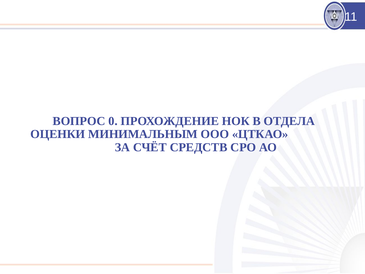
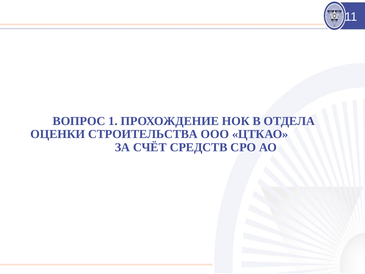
0: 0 -> 1 (113, 121)
МИНИМАЛЬНЫМ: МИНИМАЛЬНЫМ -> СТРОИТЕЛЬСТВА (143, 134)
